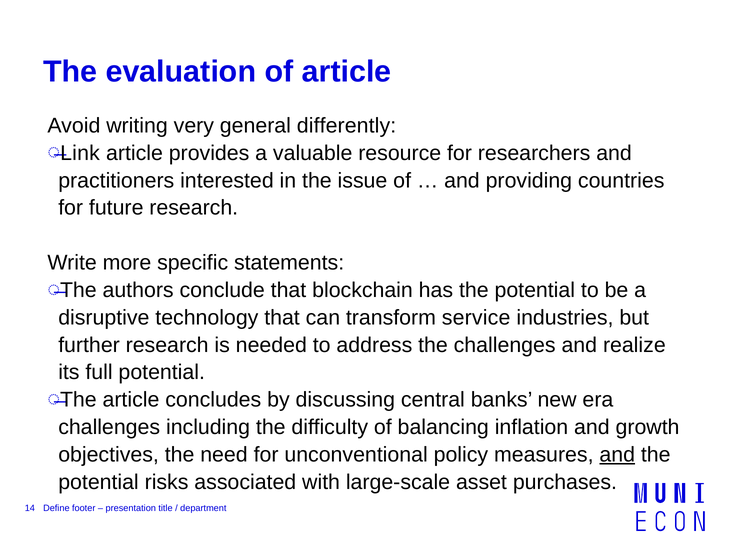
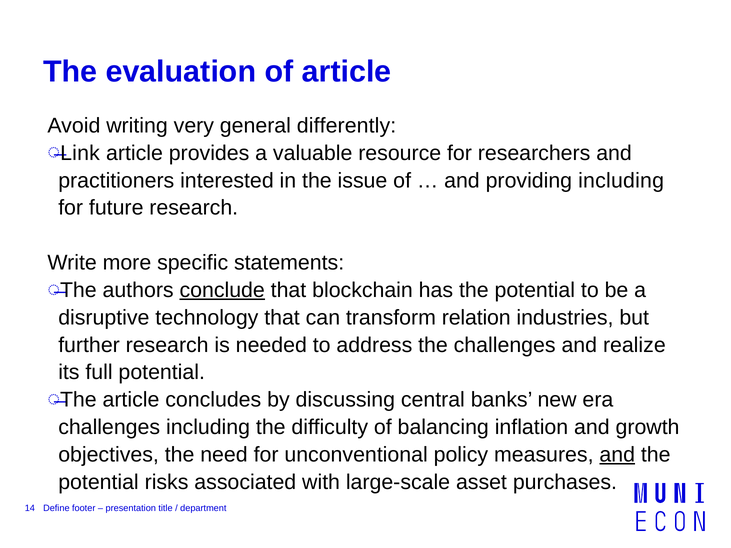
providing countries: countries -> including (621, 181)
conclude underline: none -> present (222, 290)
service: service -> relation (476, 318)
